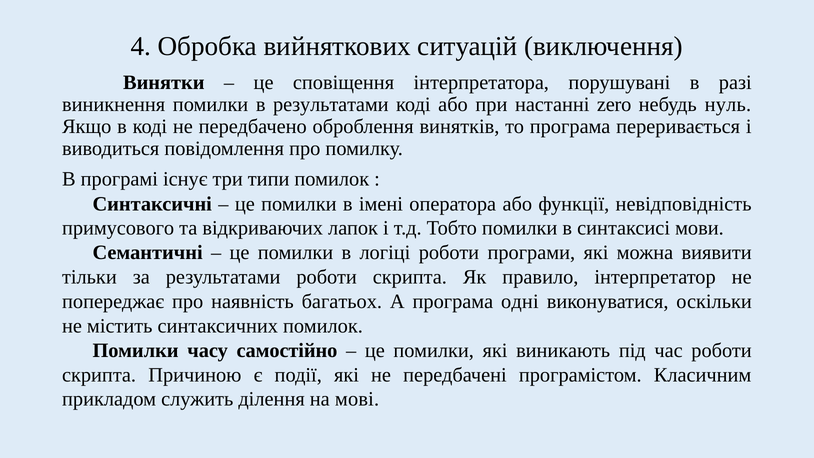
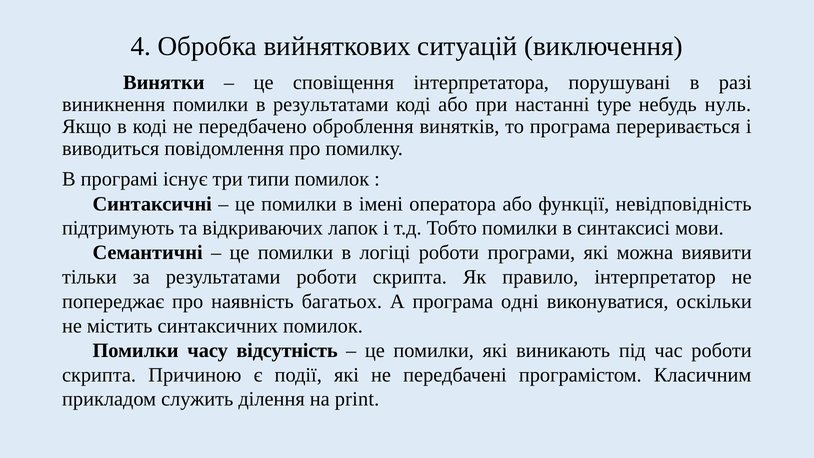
zero: zero -> type (614, 105)
примусового: примусового -> підтримують (118, 228)
самостійно: самостійно -> відсутність (287, 350)
мові: мові -> print (357, 399)
